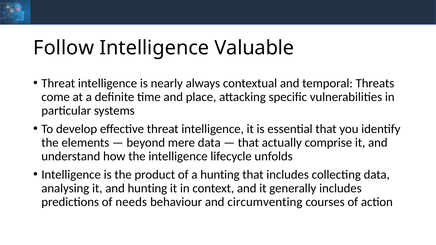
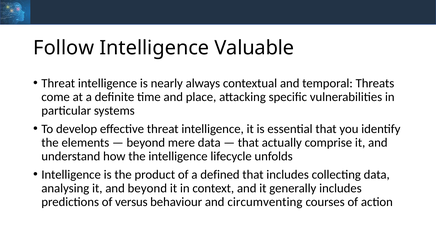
a hunting: hunting -> defined (220, 175)
and hunting: hunting -> beyond (147, 188)
needs: needs -> versus (131, 202)
